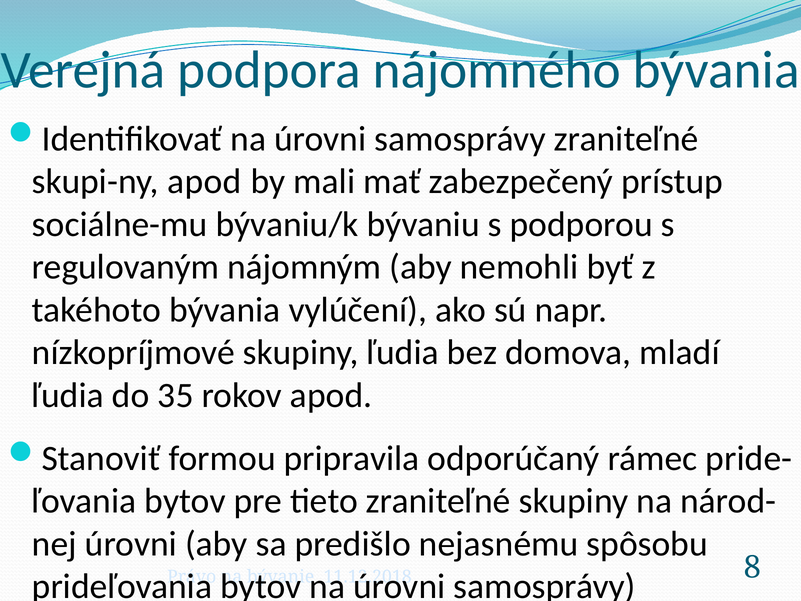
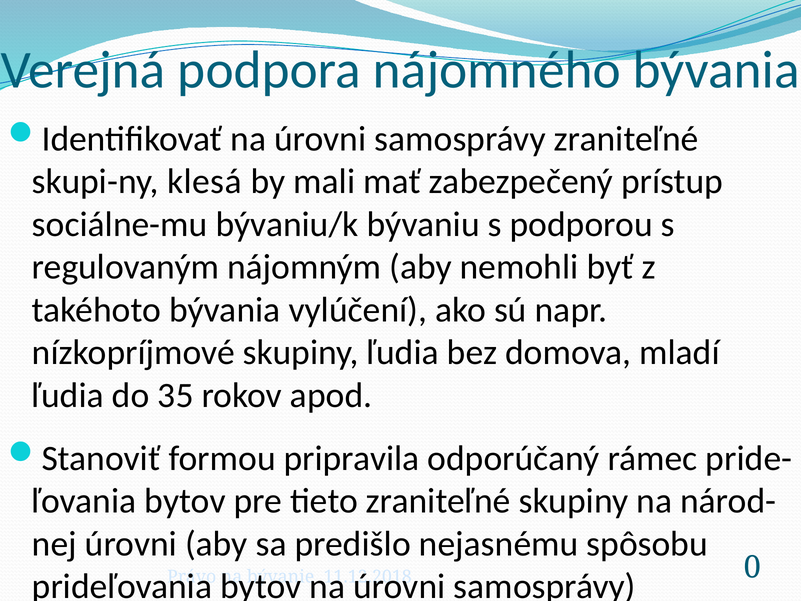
skupi-ny apod: apod -> klesá (205, 182)
8: 8 -> 0 (752, 567)
